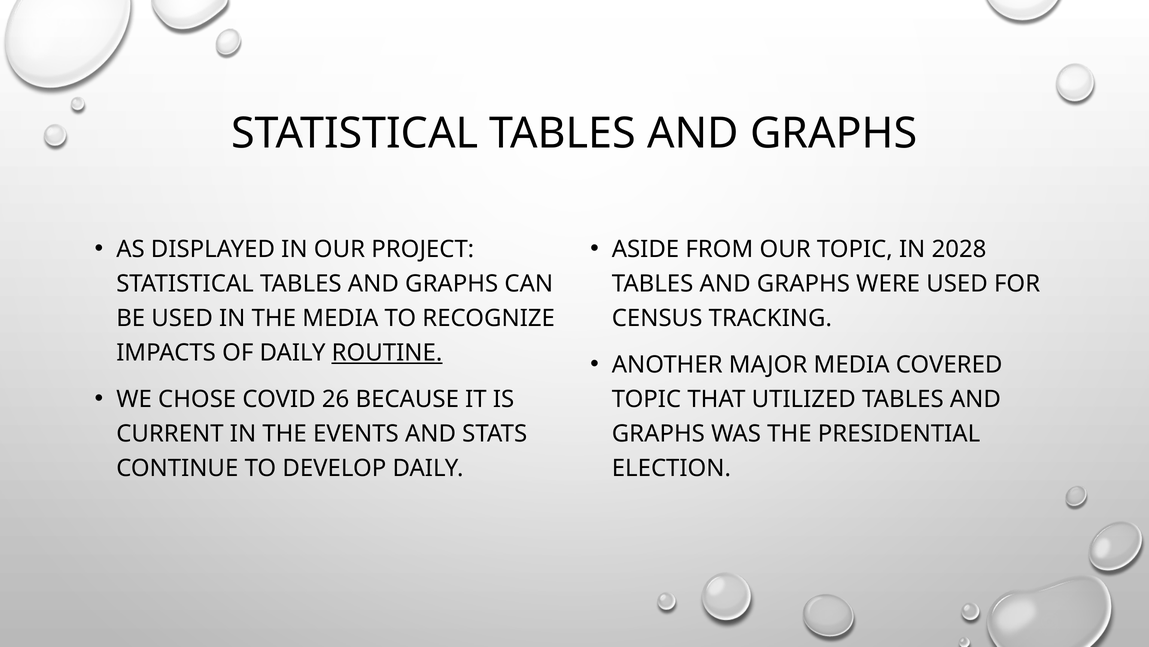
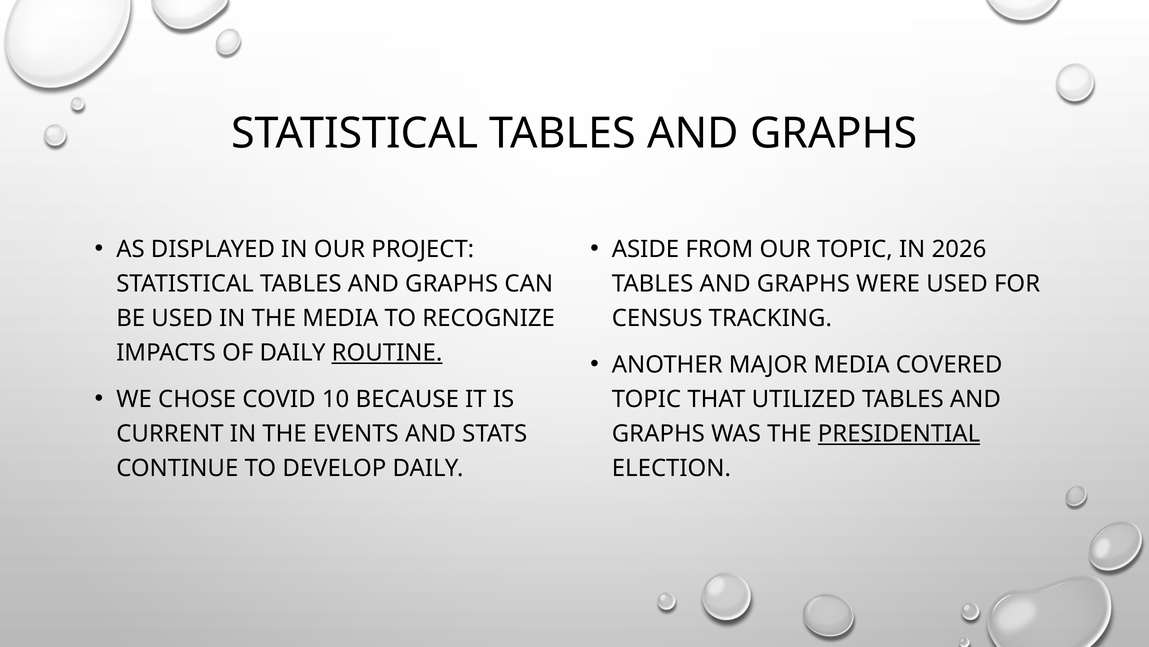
2028: 2028 -> 2026 (959, 249)
26: 26 -> 10 (336, 399)
PRESIDENTIAL underline: none -> present (899, 433)
